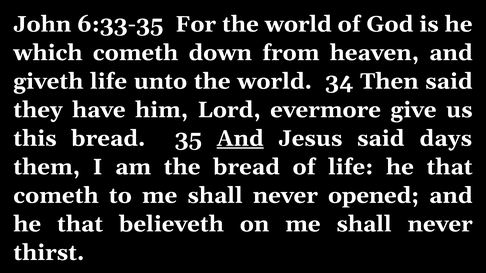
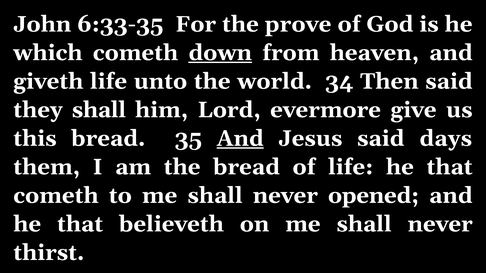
For the world: world -> prove (298, 24)
down underline: none -> present (220, 53)
they have: have -> shall (99, 110)
